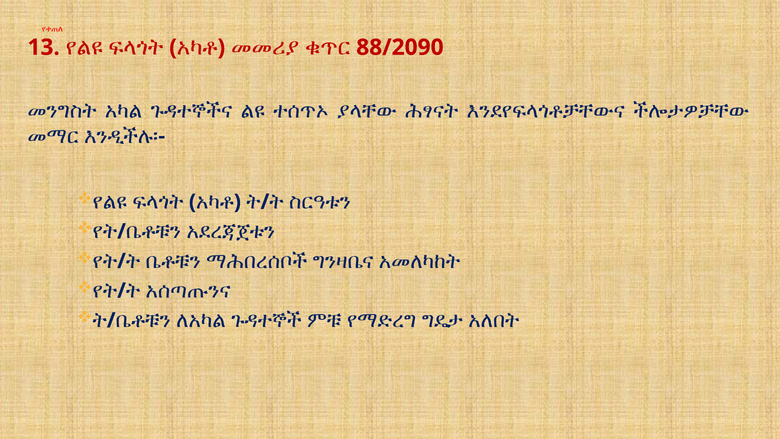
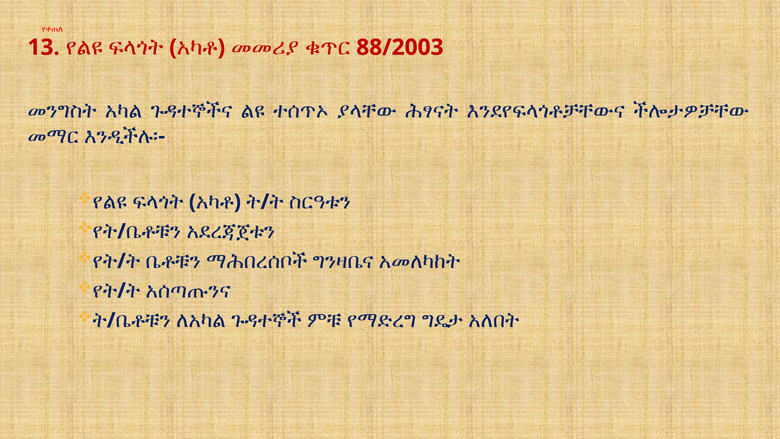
88/2090: 88/2090 -> 88/2003 (400, 47)
